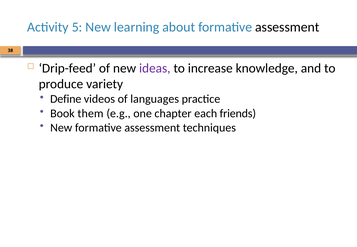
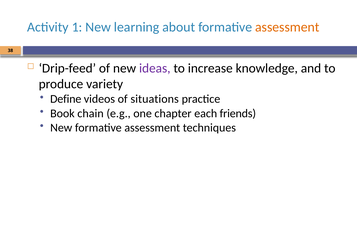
5: 5 -> 1 (77, 27)
assessment colour: black -> orange (287, 27)
languages: languages -> situations (155, 99)
them: them -> chain (90, 113)
